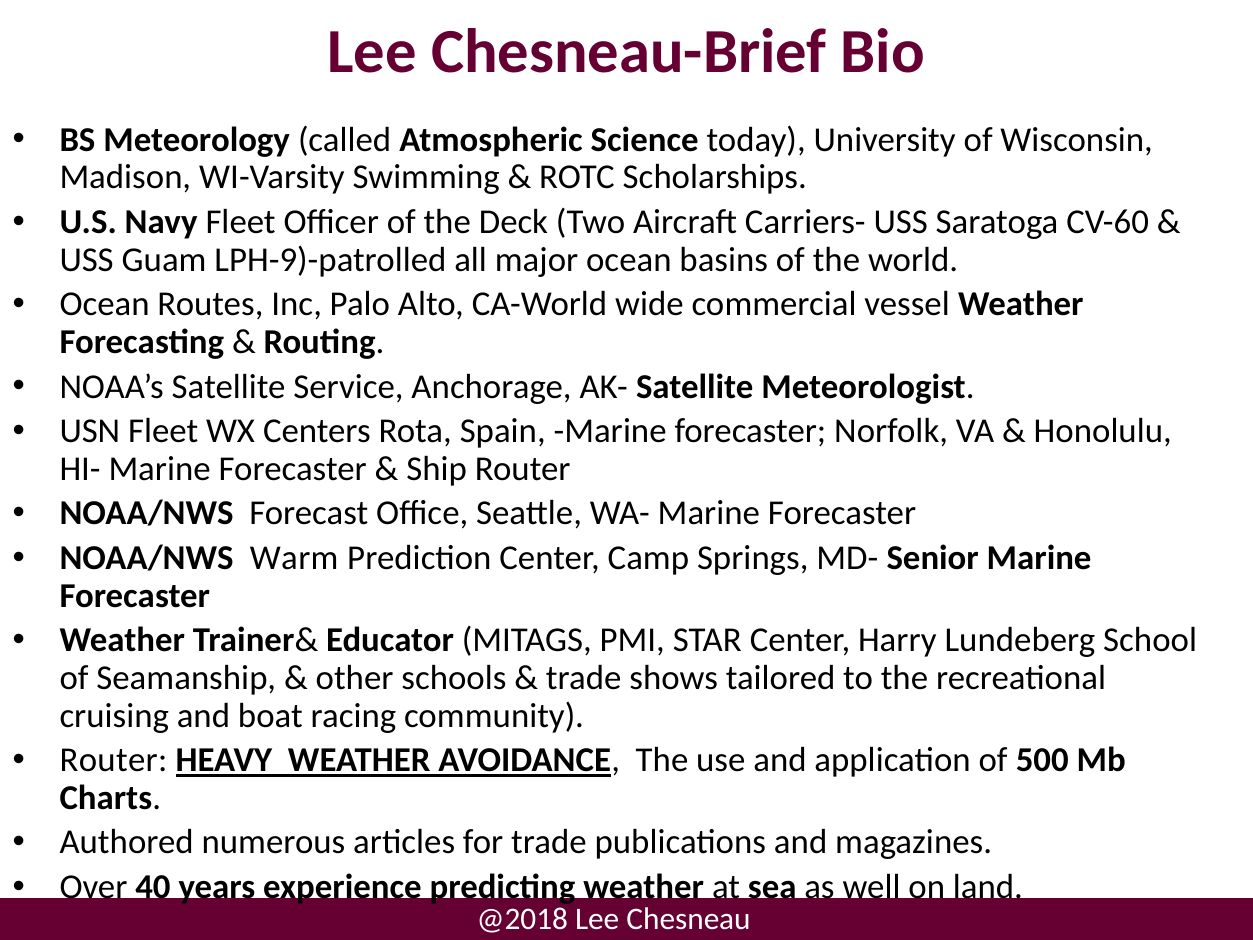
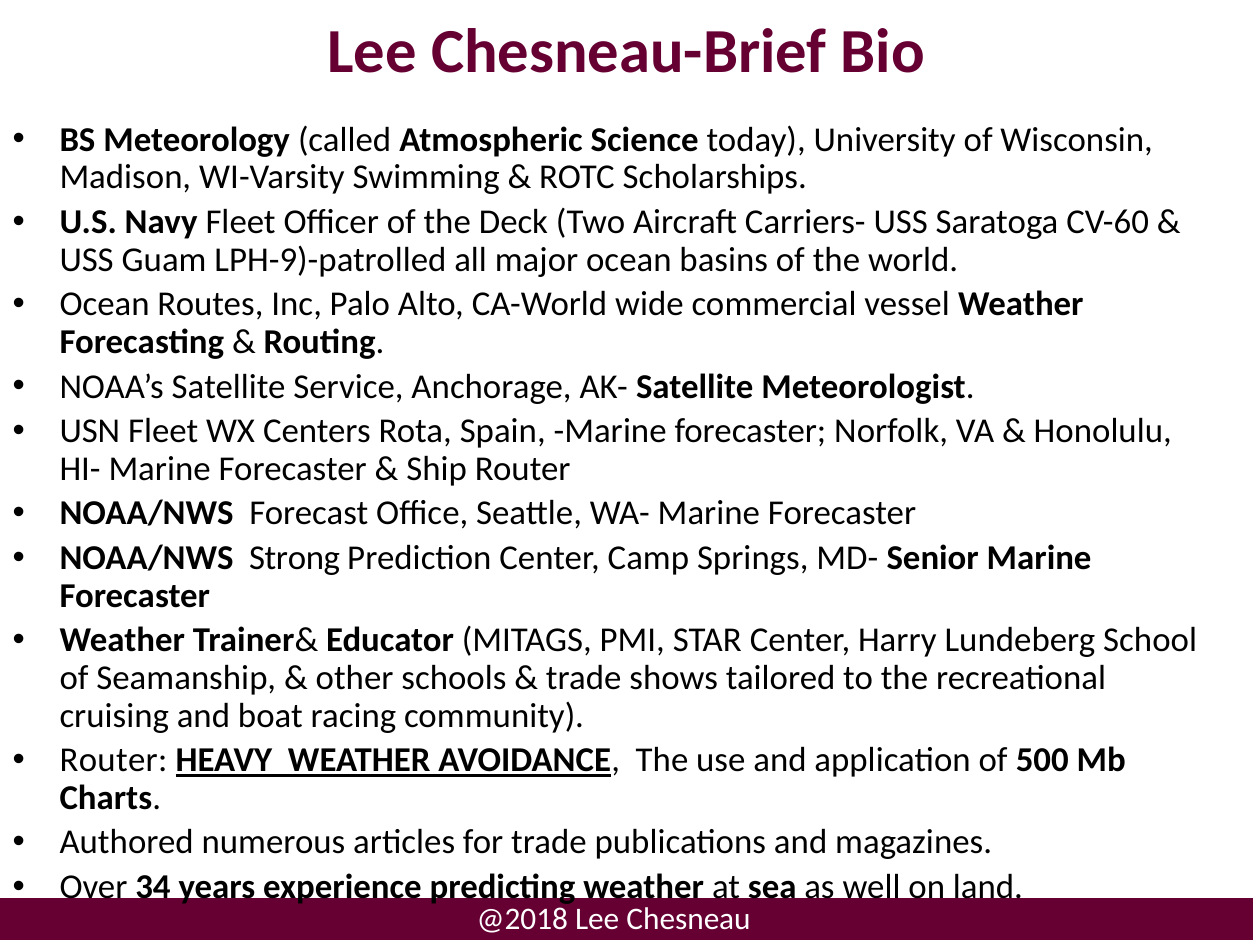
Warm: Warm -> Strong (295, 558)
40: 40 -> 34 (153, 887)
